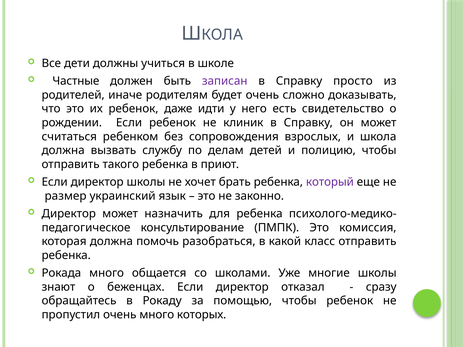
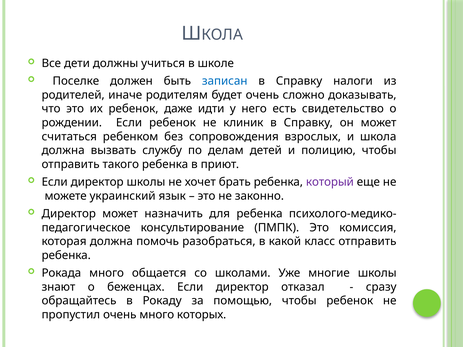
Частные: Частные -> Поселке (76, 81)
записан colour: purple -> blue (225, 81)
просто: просто -> налоги (353, 81)
размер: размер -> можете (66, 196)
